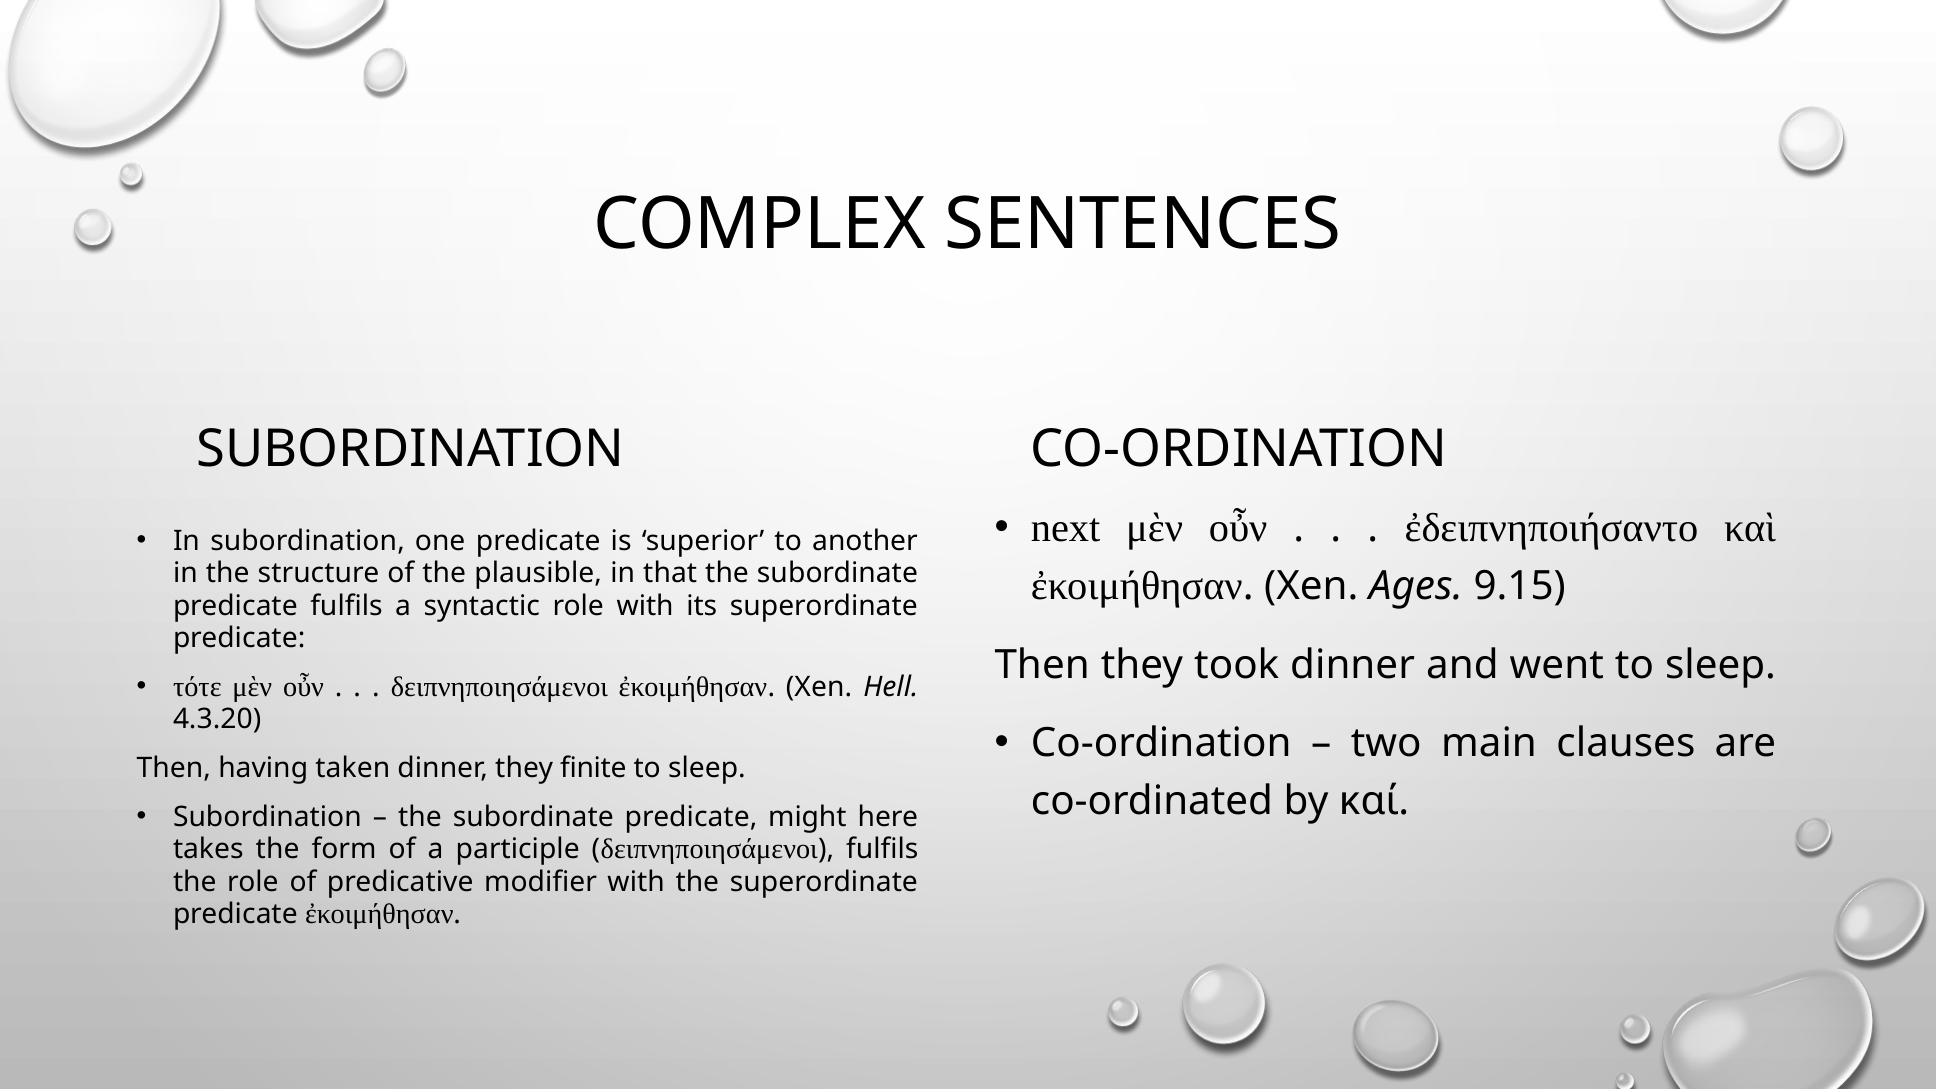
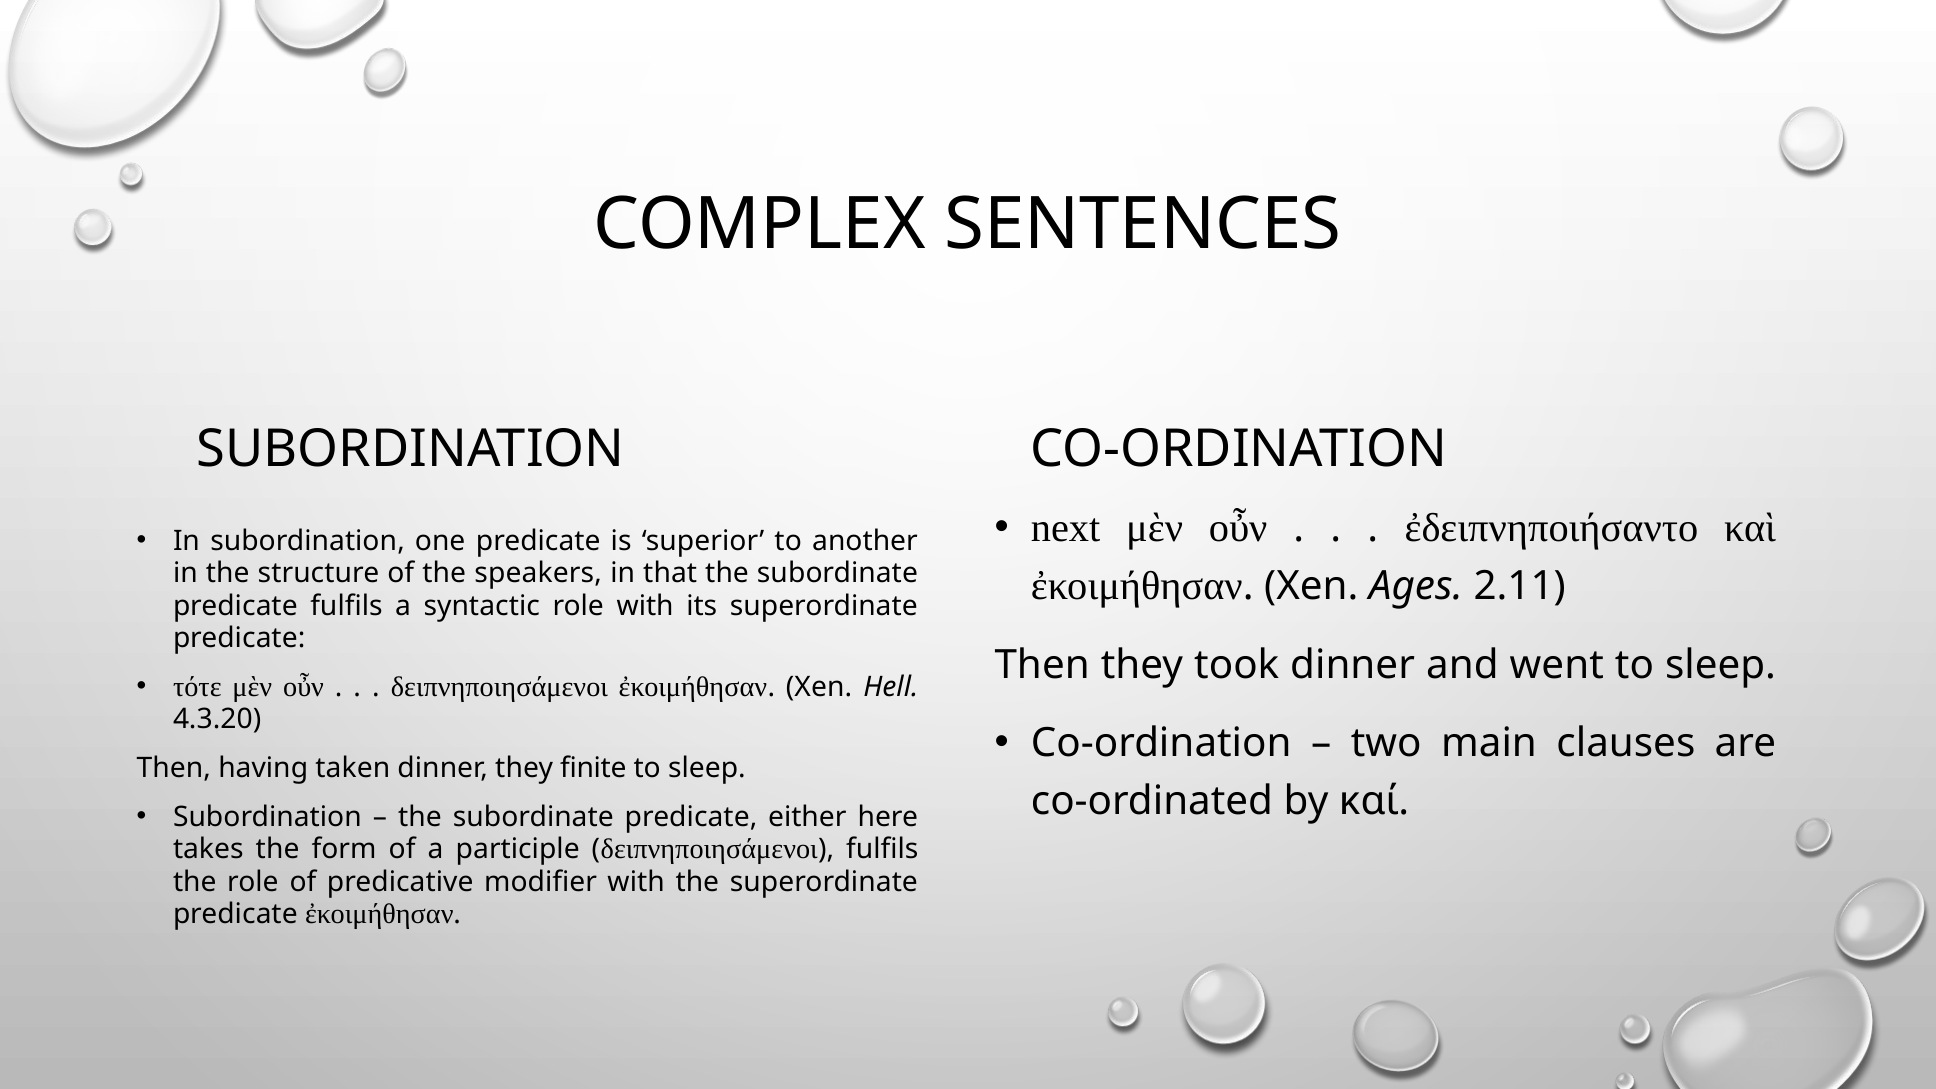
plausible: plausible -> speakers (538, 573)
9.15: 9.15 -> 2.11 (1520, 587)
might: might -> either (807, 817)
